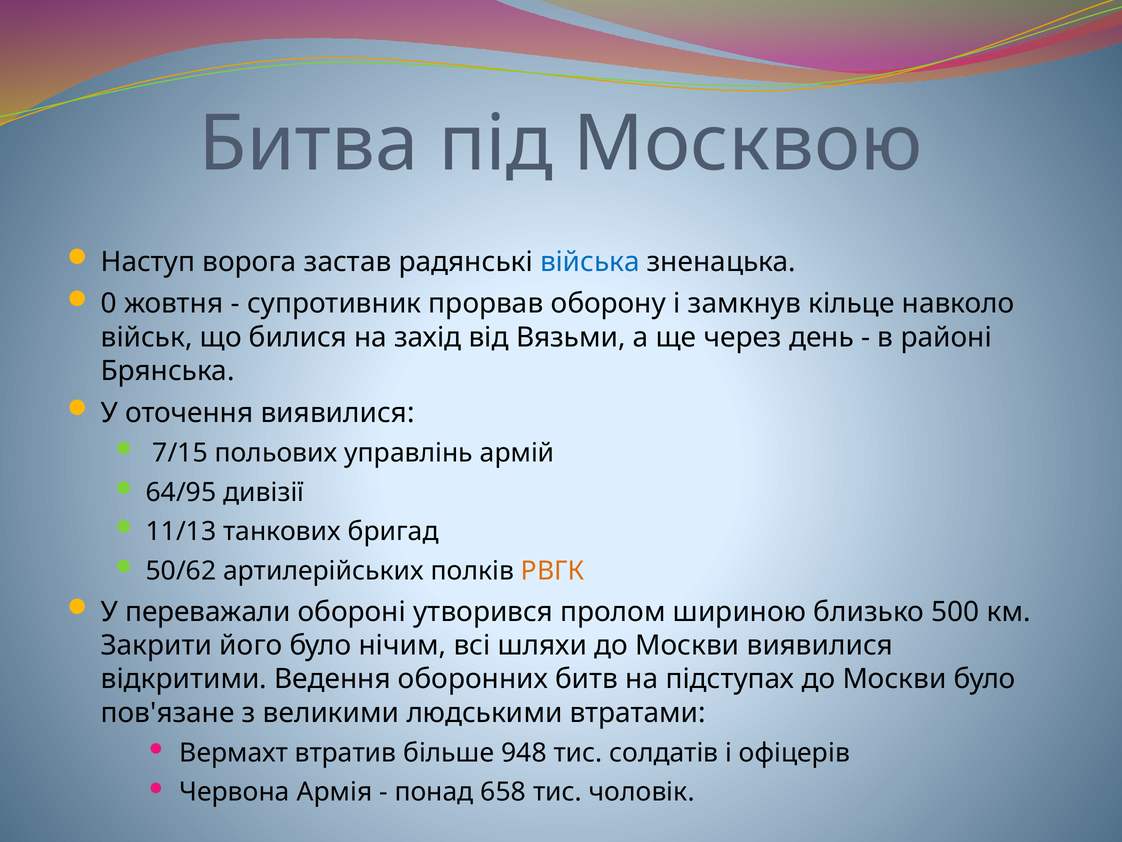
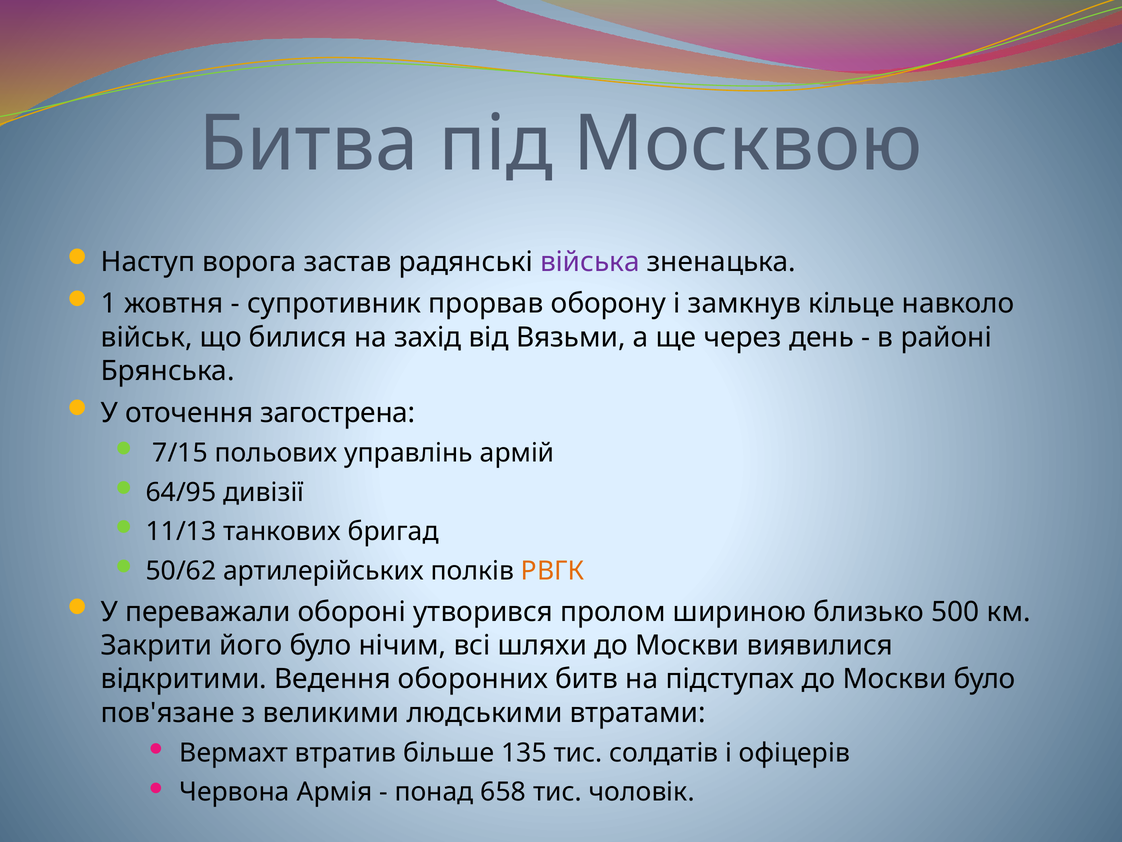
війська colour: blue -> purple (590, 262)
0: 0 -> 1 (109, 304)
оточення виявилися: виявилися -> загострена (338, 413)
948: 948 -> 135 (524, 752)
